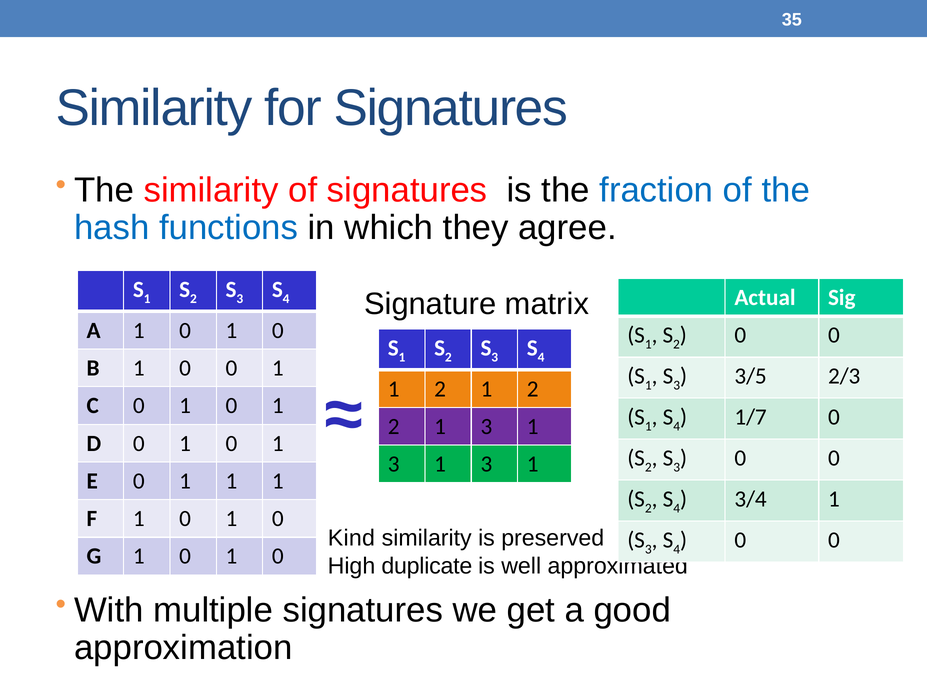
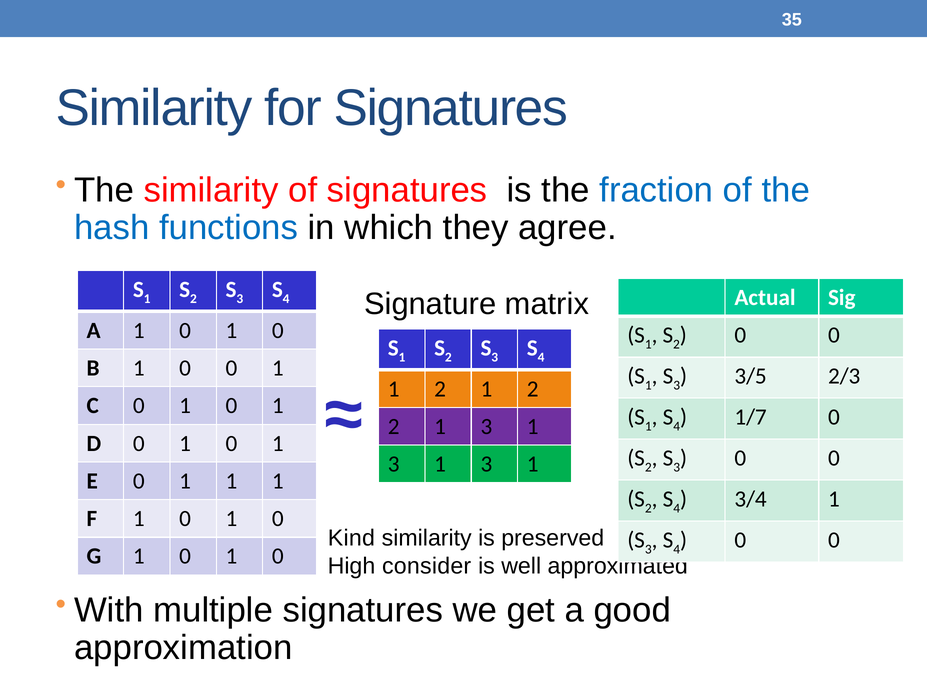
duplicate: duplicate -> consider (427, 565)
